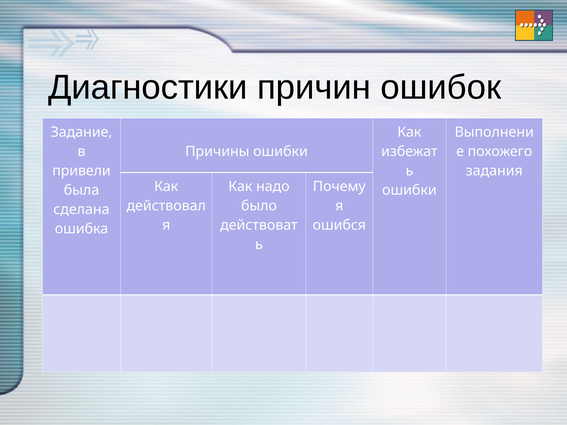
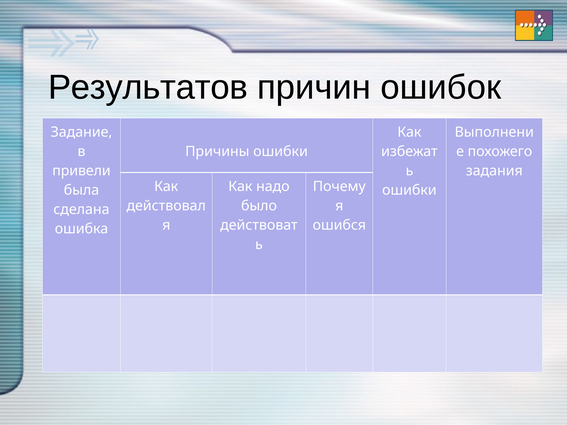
Диагностики: Диагностики -> Результатов (148, 87)
